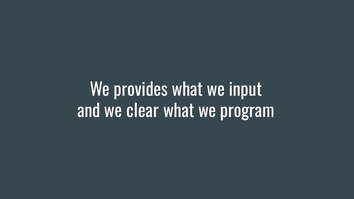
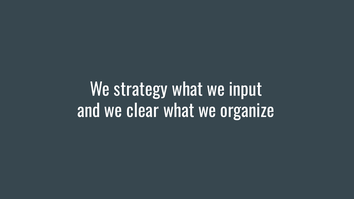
provides: provides -> strategy (141, 90)
program: program -> organize (247, 111)
